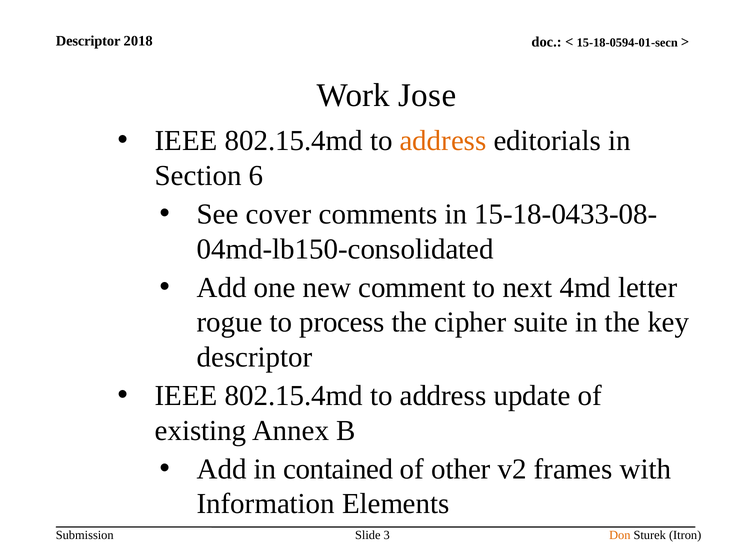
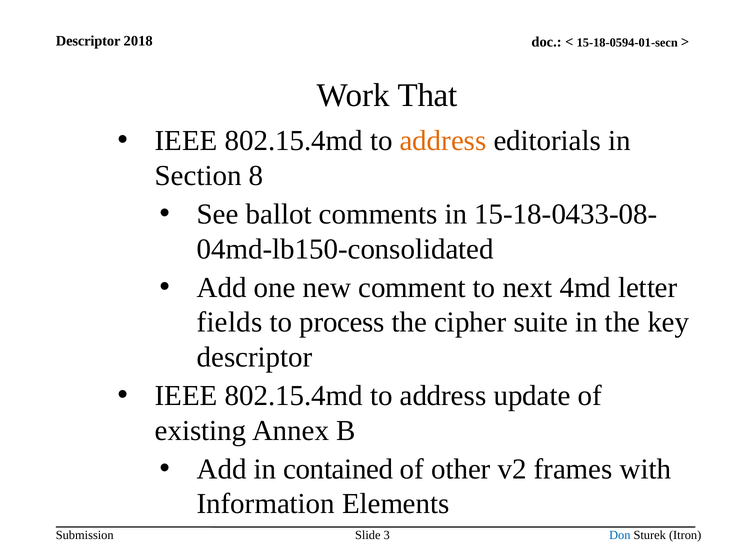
Jose: Jose -> That (428, 95)
6: 6 -> 8 (256, 176)
cover: cover -> ballot (279, 215)
rogue: rogue -> fields (230, 323)
Don colour: orange -> blue (620, 536)
